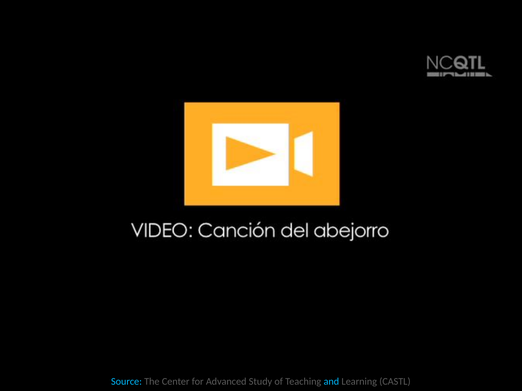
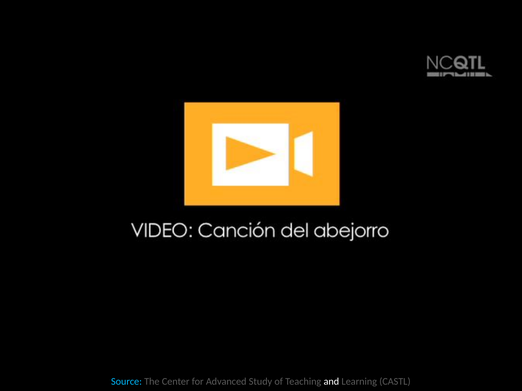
and colour: light blue -> white (331, 382)
